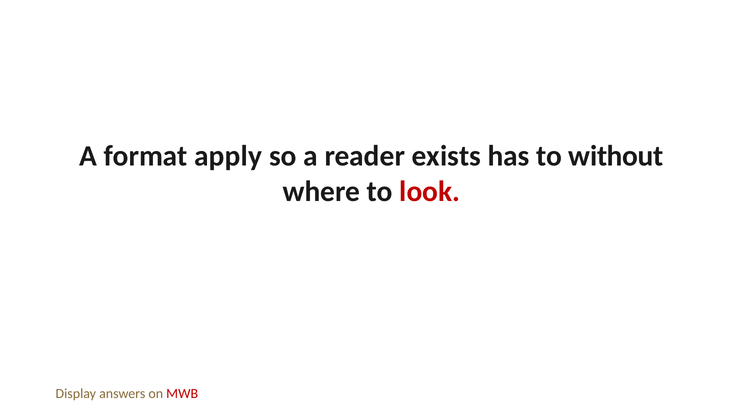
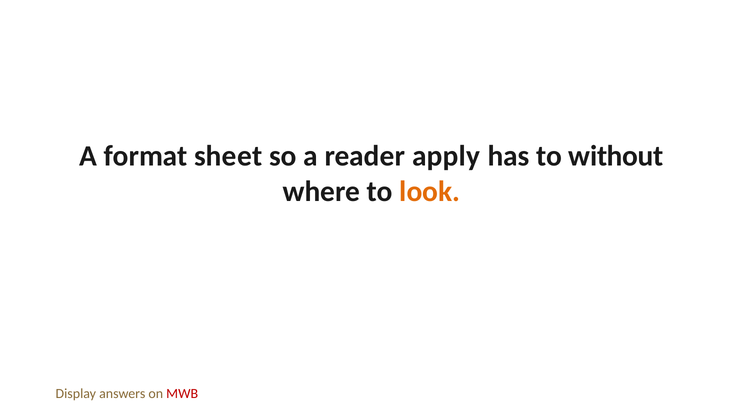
apply: apply -> sheet (228, 156)
exists: exists -> apply (446, 156)
look colour: red -> orange (430, 191)
